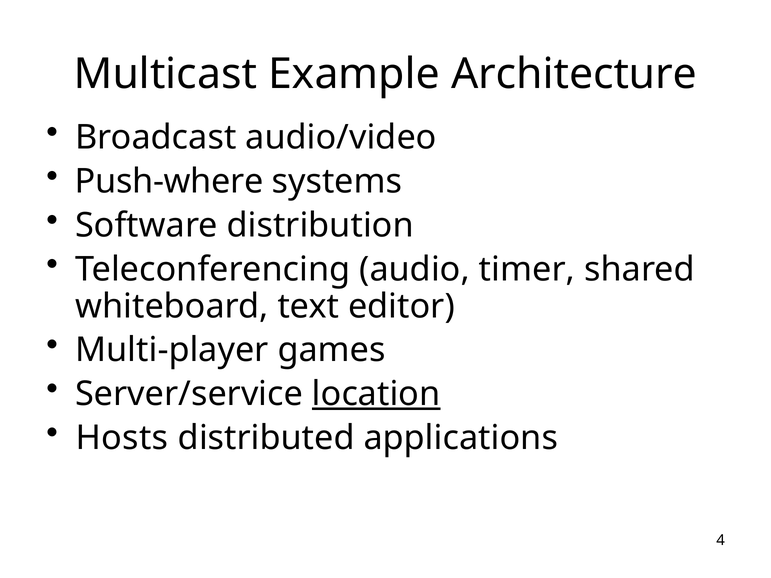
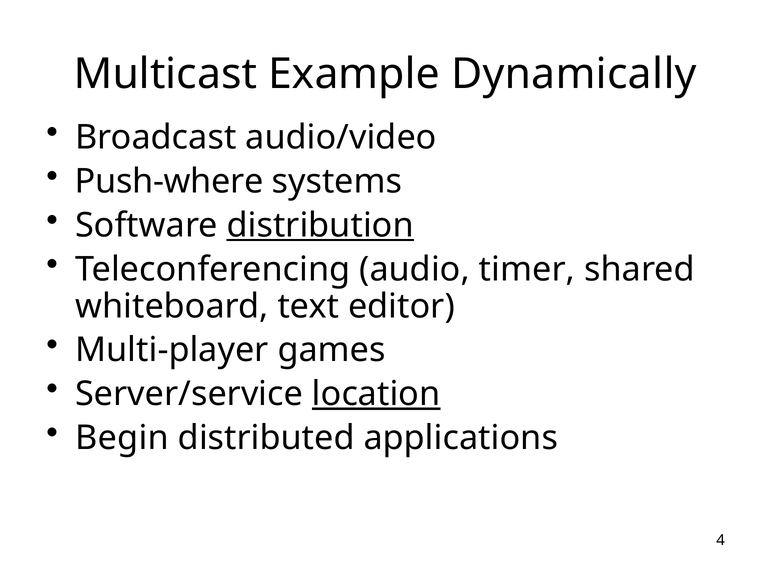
Architecture: Architecture -> Dynamically (574, 74)
distribution underline: none -> present (320, 225)
Hosts: Hosts -> Begin (122, 438)
